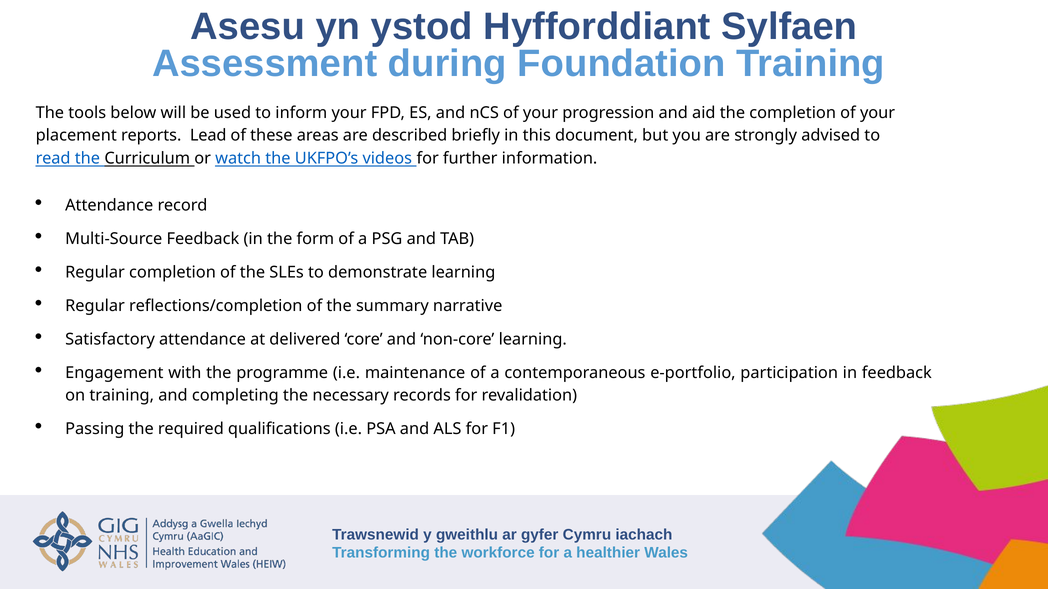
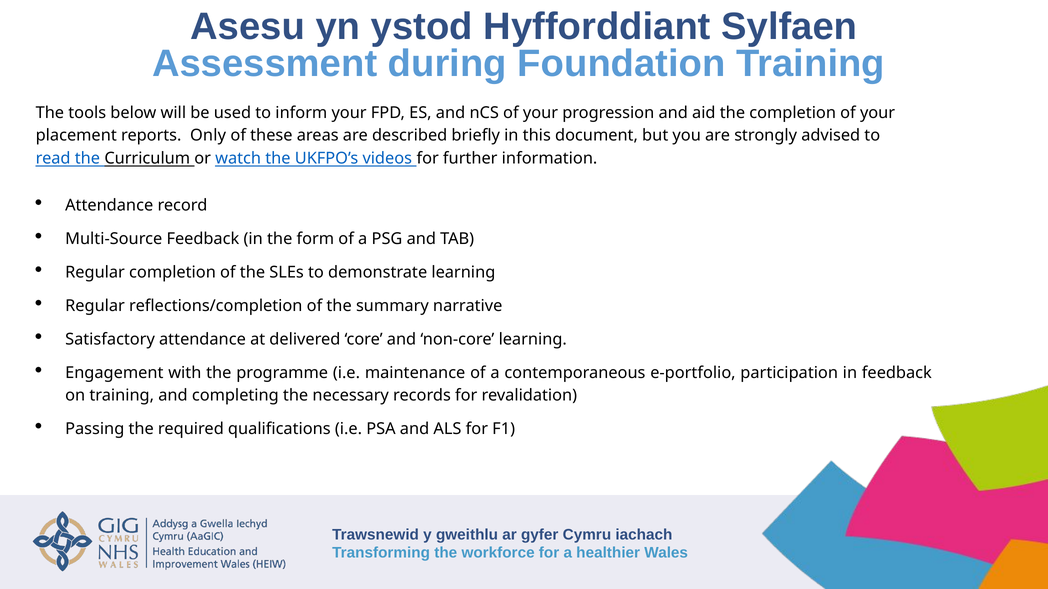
Lead: Lead -> Only (208, 136)
